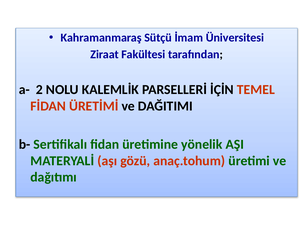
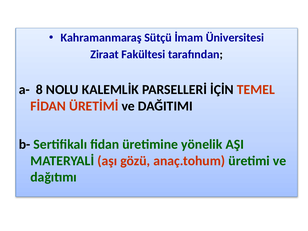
2: 2 -> 8 (39, 90)
